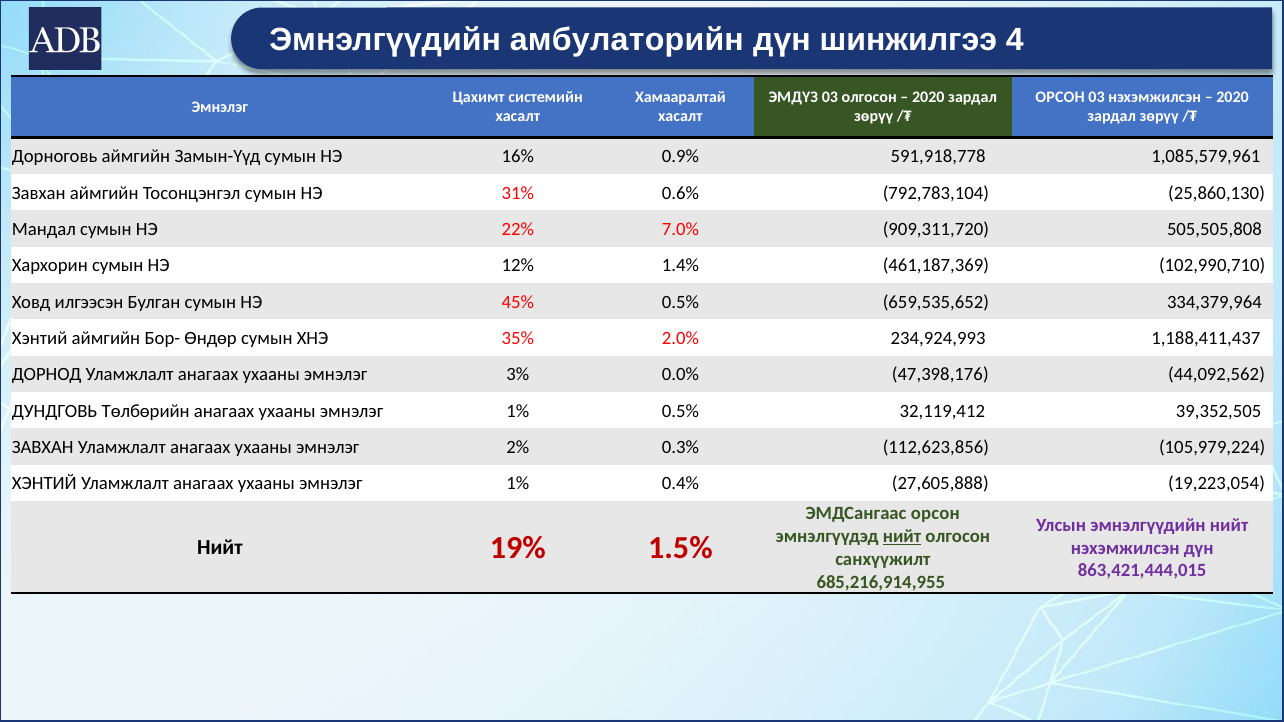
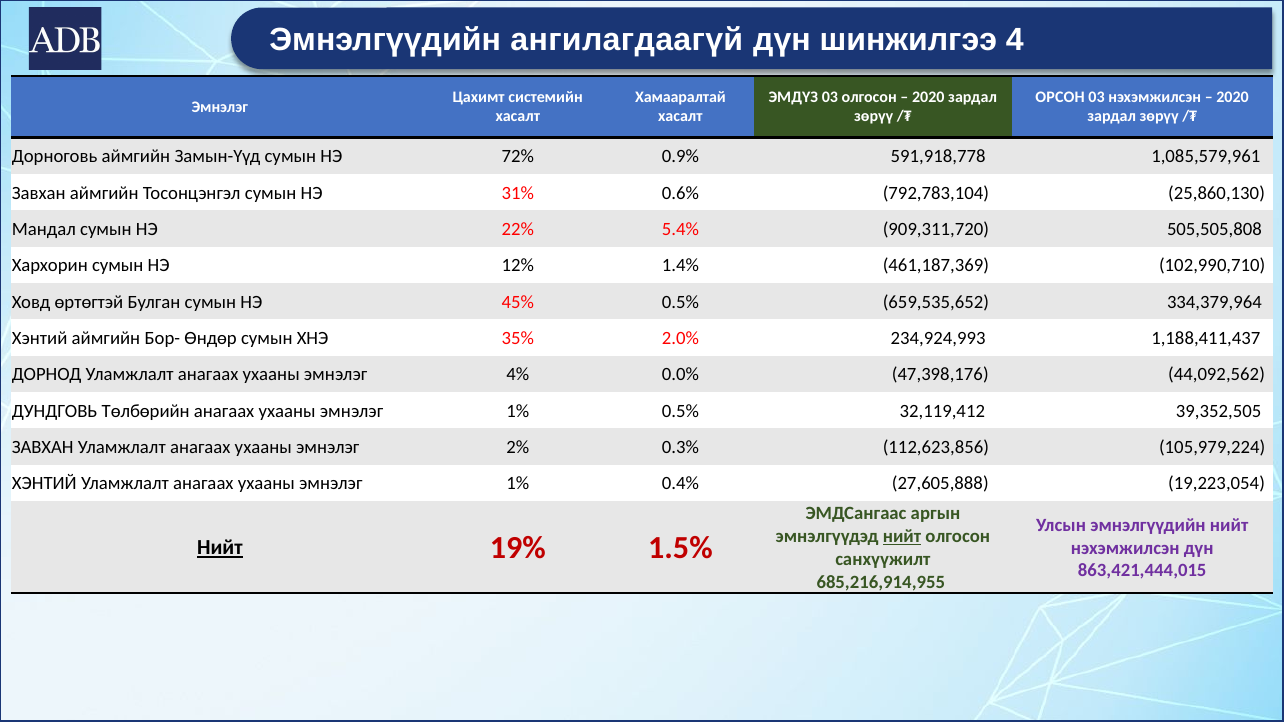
амбулаторийн: амбулаторийн -> ангилагдаагүй (627, 40)
16%: 16% -> 72% (518, 157)
7.0%: 7.0% -> 5.4% (680, 229)
илгээсэн: илгээсэн -> өртөгтэй (89, 302)
3%: 3% -> 4% (518, 375)
ЭМДСангаас орсон: орсон -> аргын (936, 514)
Нийт underline: none -> present (220, 548)
